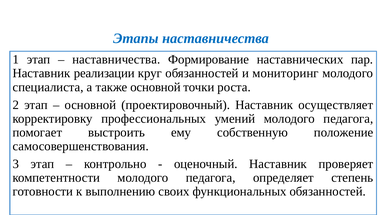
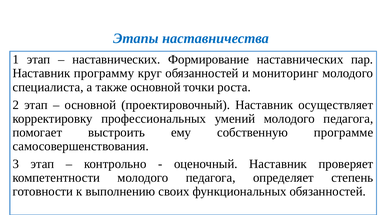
наставничества: наставничества -> наставнических (116, 59)
реализации: реализации -> программу (104, 73)
положение: положение -> программе (344, 132)
